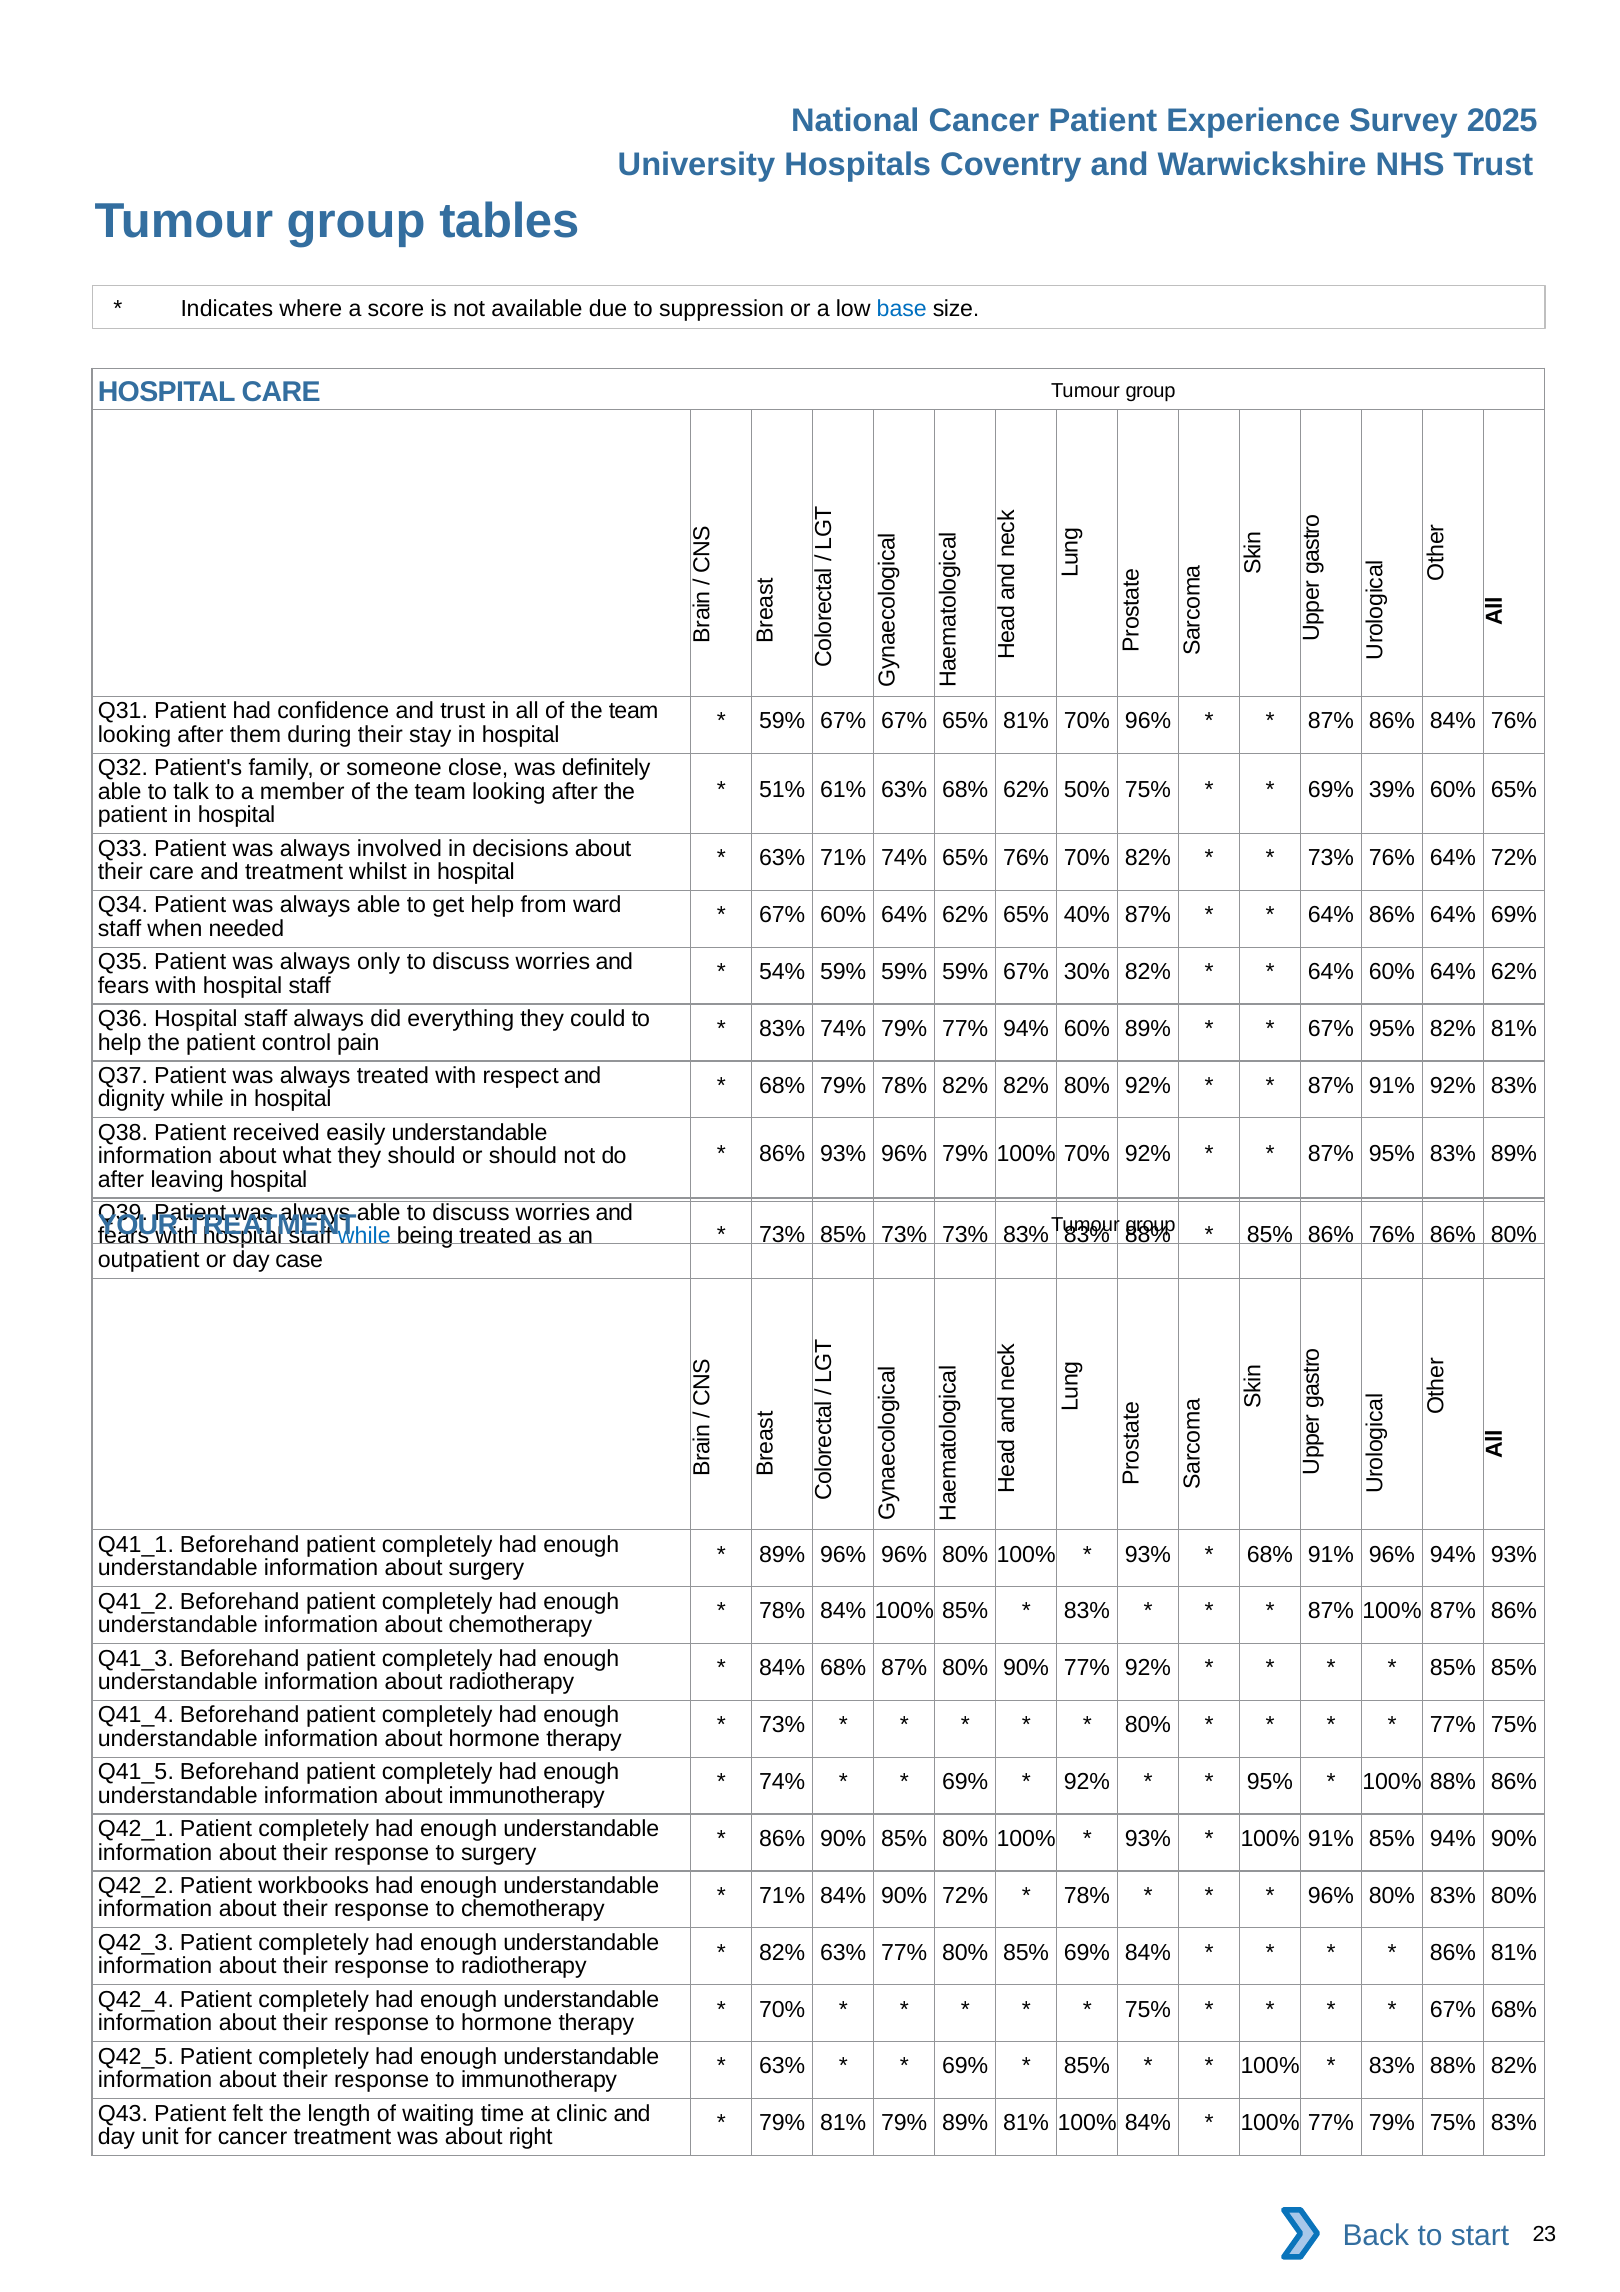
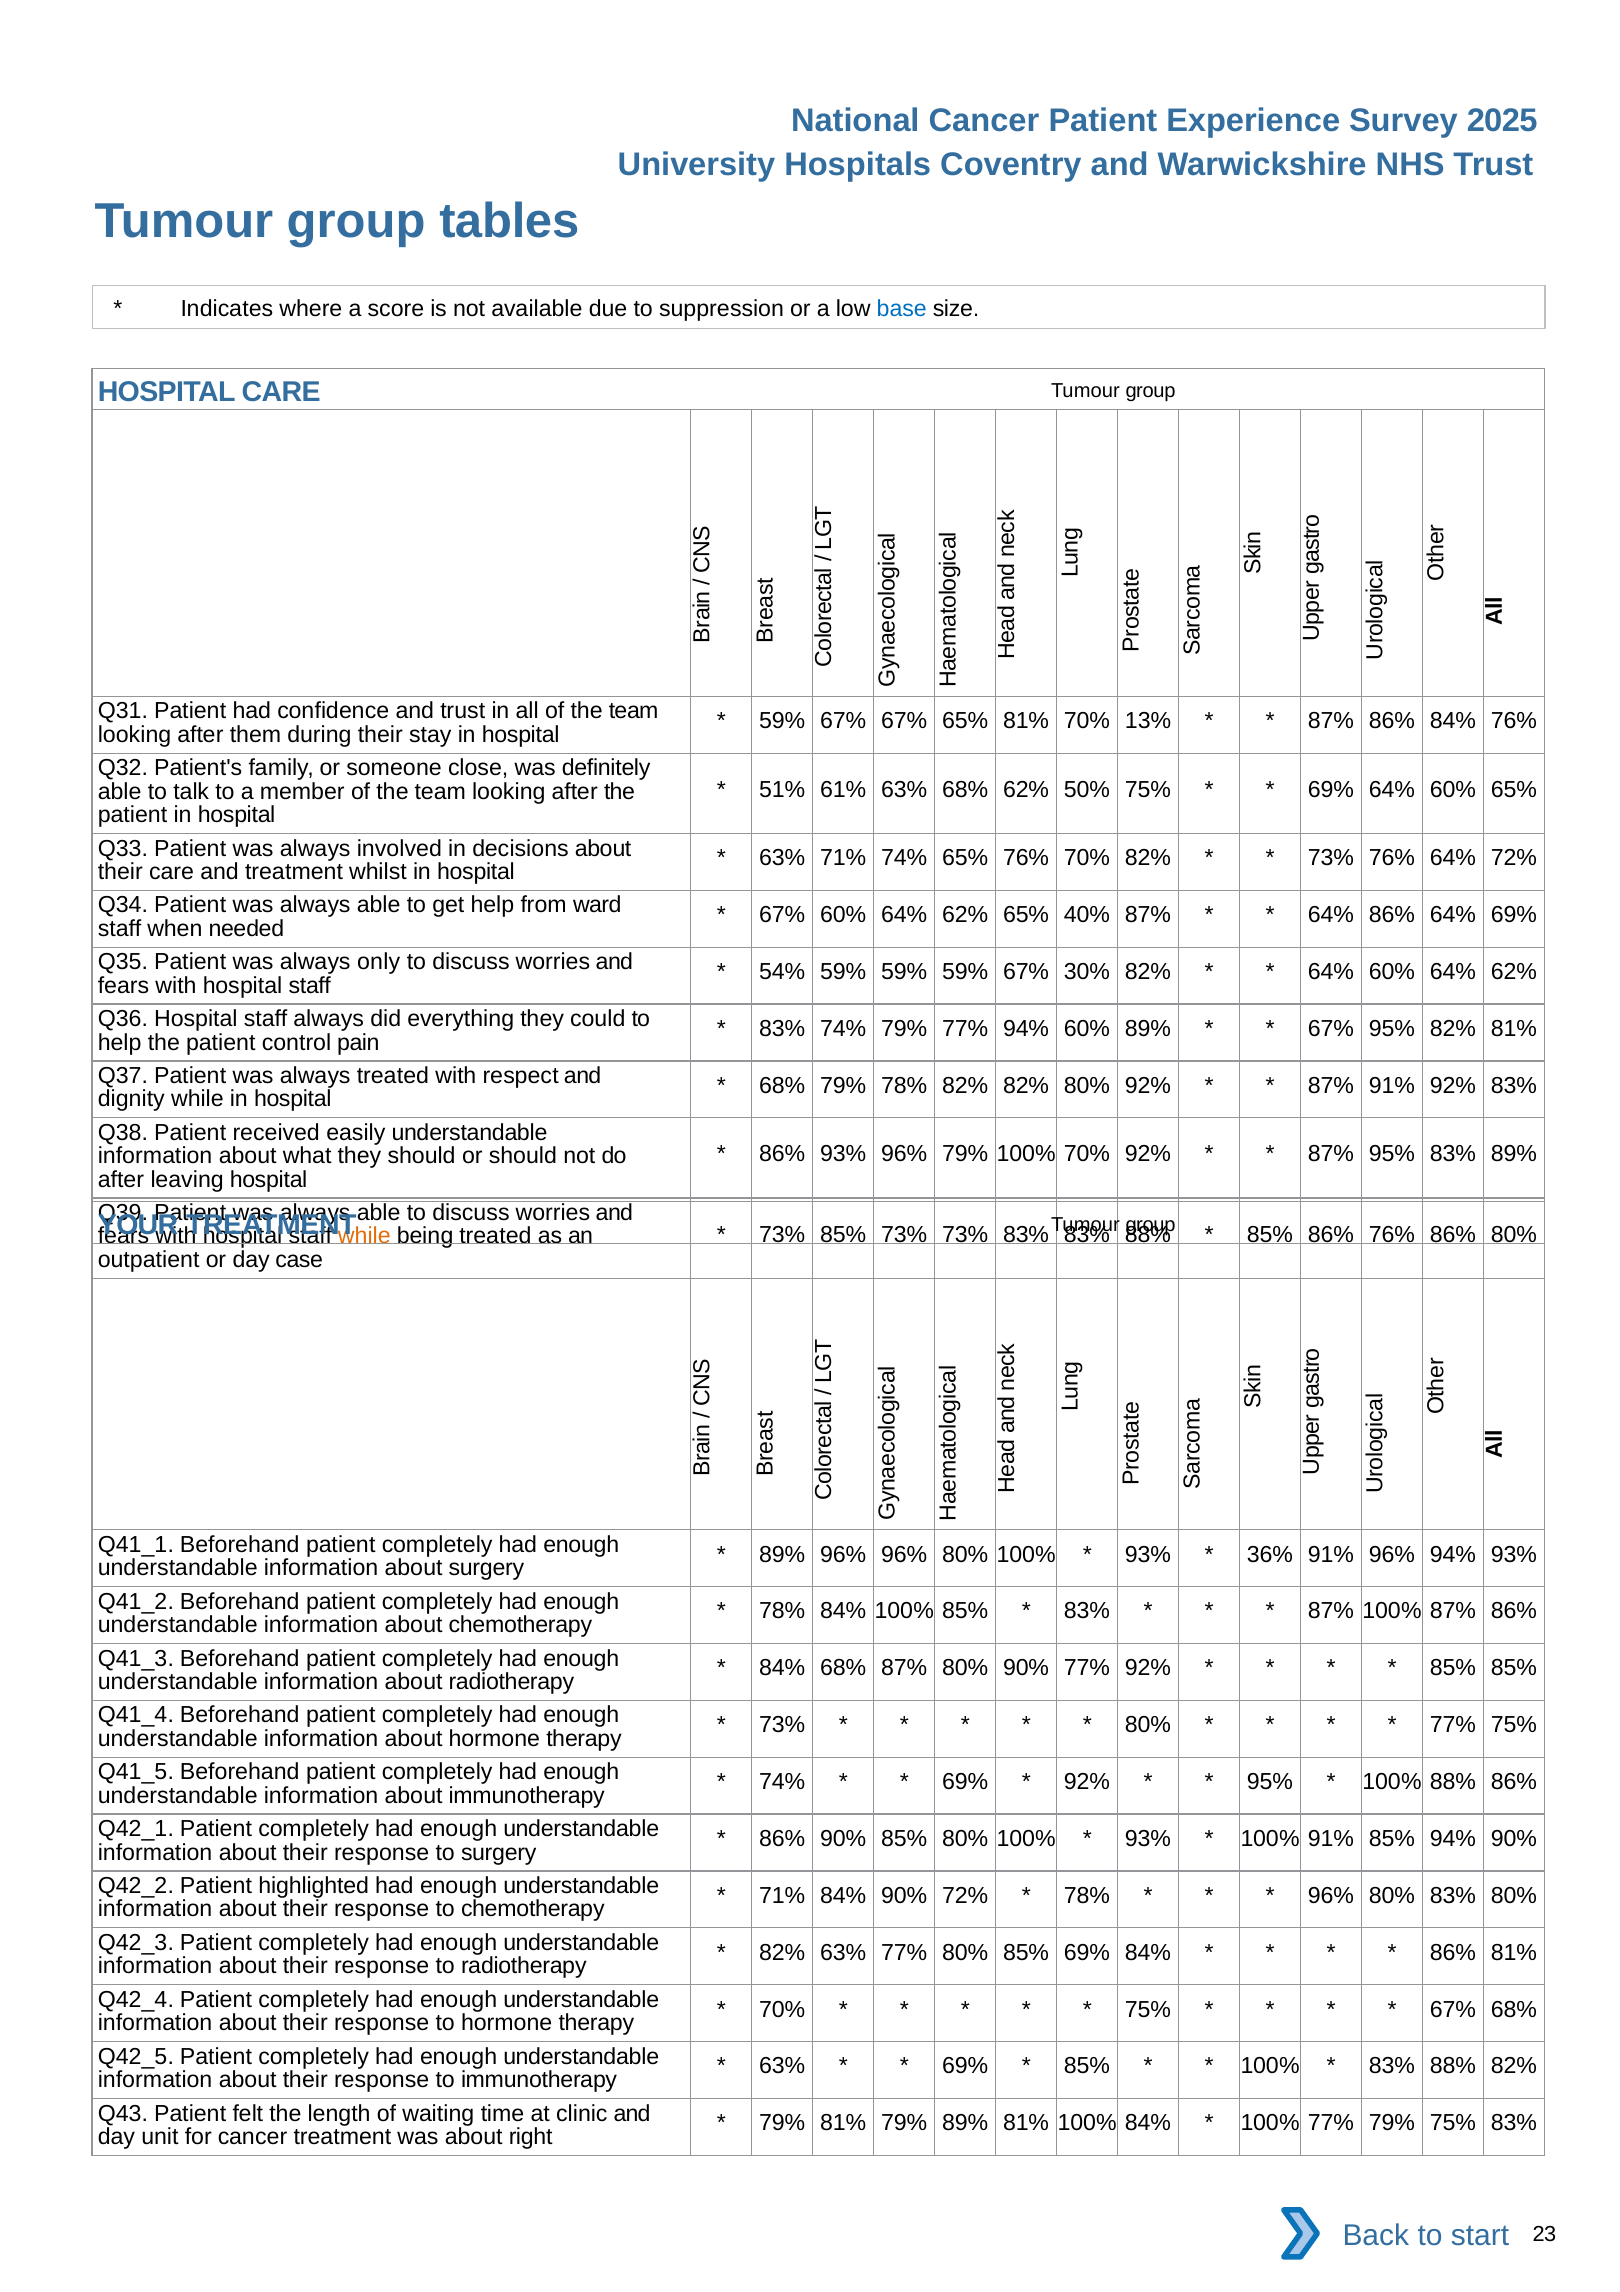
70% 96%: 96% -> 13% (1148, 721)
69% 39%: 39% -> 64% (1392, 790)
while colour: blue -> orange (364, 1237)
68%: 68% -> 36% (1270, 1555)
workbooks: workbooks -> highlighted (314, 1886)
